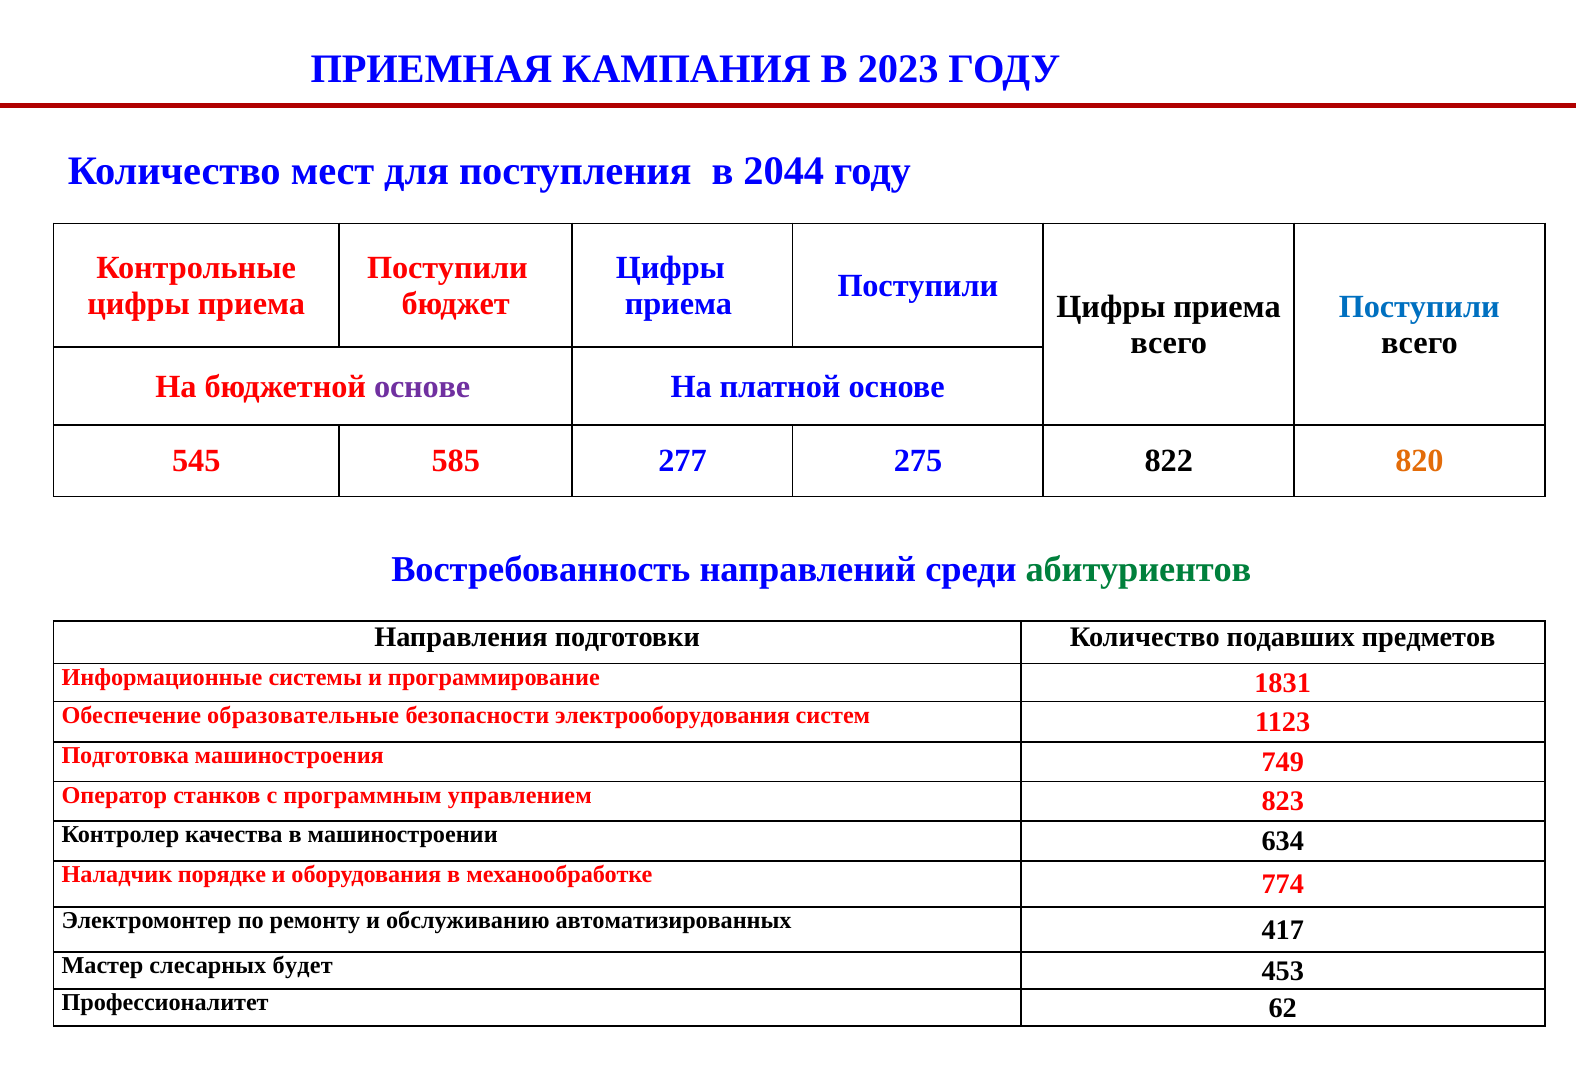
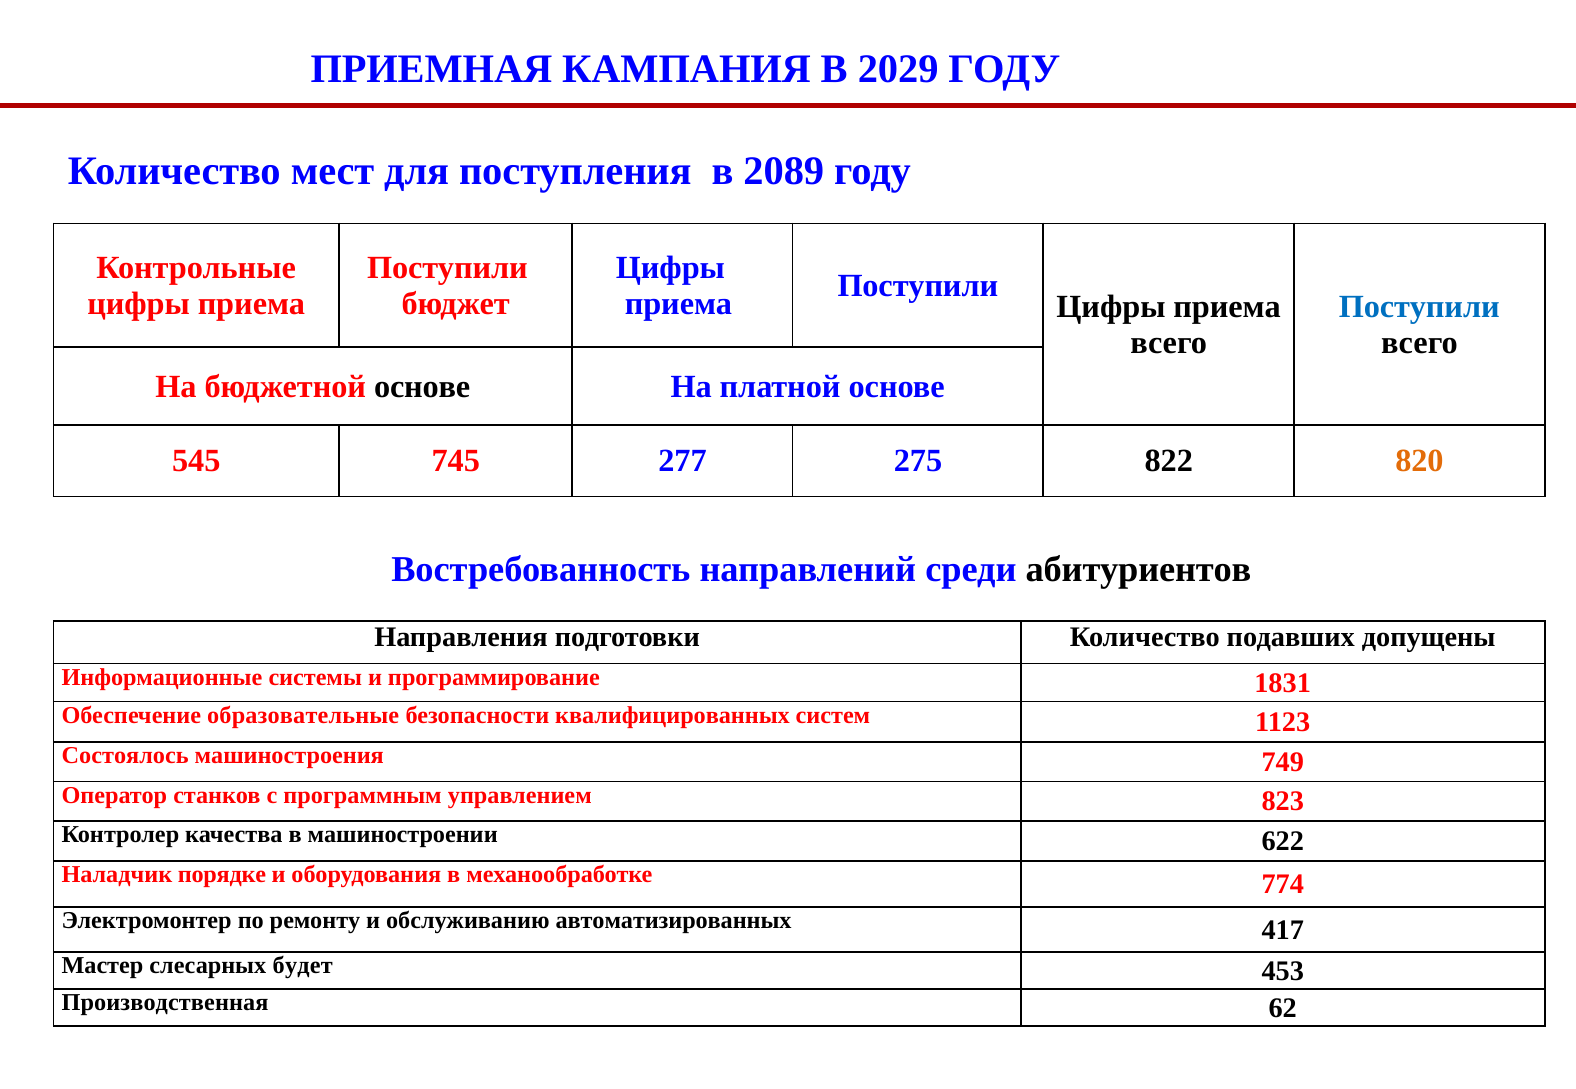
2023: 2023 -> 2029 (898, 69)
2044: 2044 -> 2089 (784, 171)
основе colour: purple -> black (422, 386)
585: 585 -> 745 (456, 461)
абитуриентов colour: green -> black (1138, 570)
предметов: предметов -> допущены (1429, 637)
электрооборудования: электрооборудования -> квалифицированных (673, 715)
Подготовка: Подготовка -> Состоялось (125, 755)
634: 634 -> 622 (1283, 841)
Профессионалитет: Профессионалитет -> Производственная (165, 1003)
